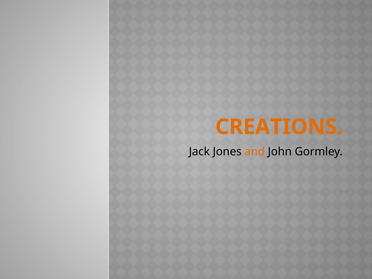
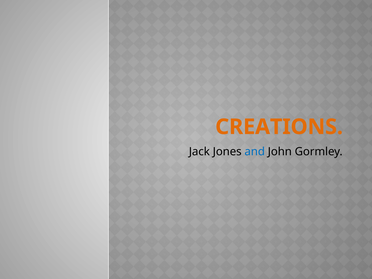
and colour: orange -> blue (255, 152)
